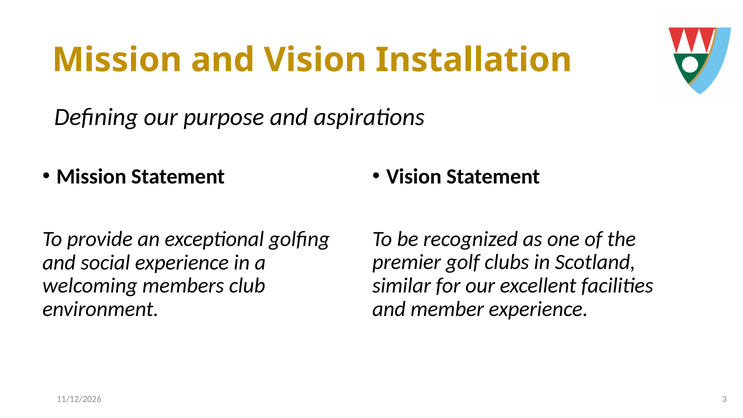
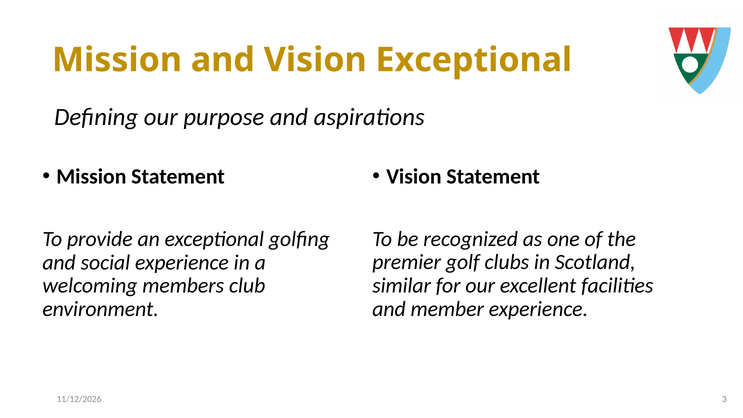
Vision Installation: Installation -> Exceptional (474, 60)
